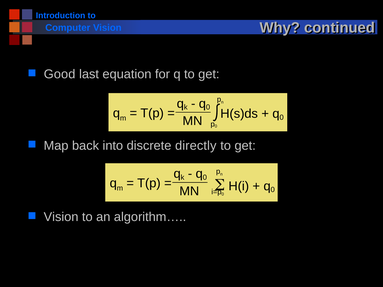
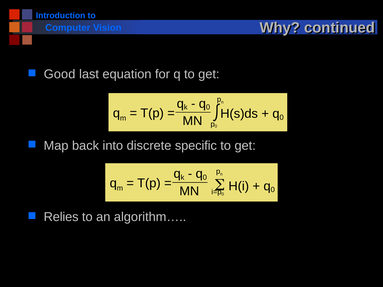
directly: directly -> specific (196, 146)
Vision: Vision -> Relies (61, 217)
